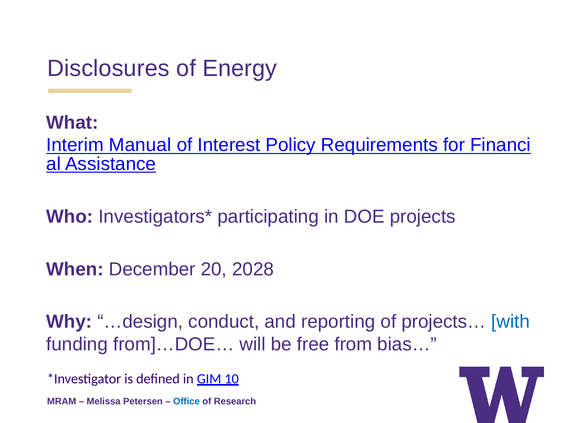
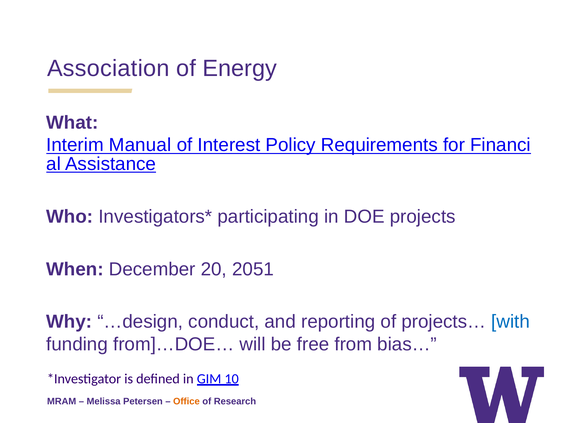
Disclosures: Disclosures -> Association (108, 68)
2028: 2028 -> 2051 (253, 269)
Office colour: blue -> orange (186, 401)
